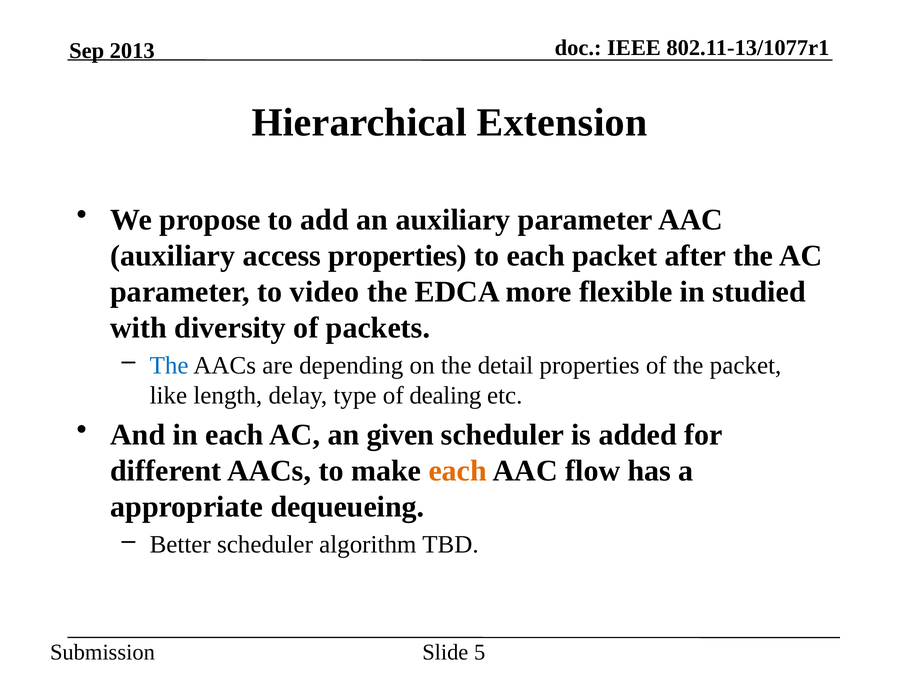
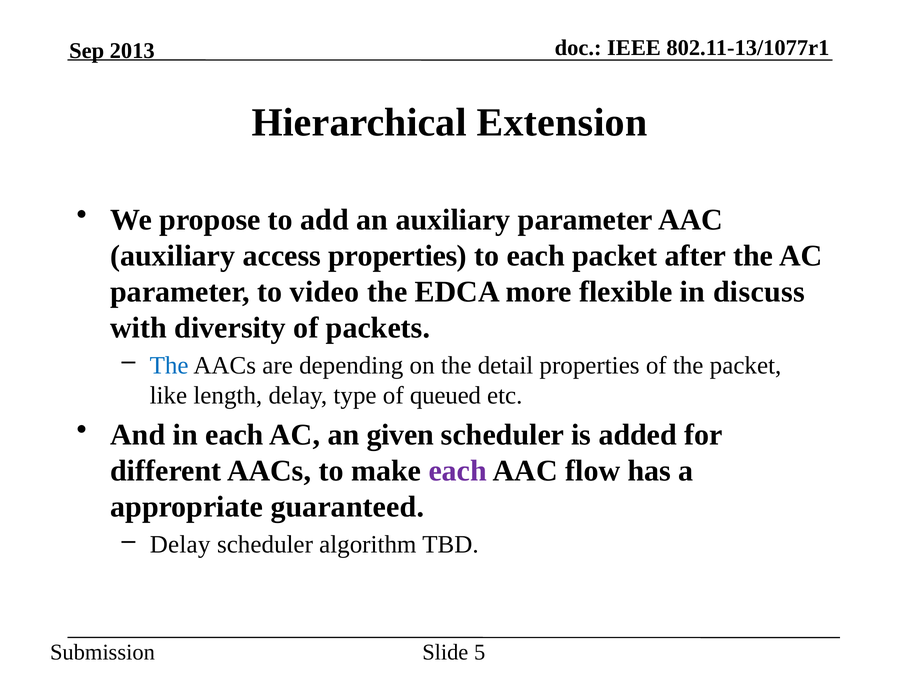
studied: studied -> discuss (759, 292)
dealing: dealing -> queued (445, 395)
each colour: orange -> purple (458, 471)
dequeueing: dequeueing -> guaranteed (347, 507)
Better: Better -> Delay (180, 544)
